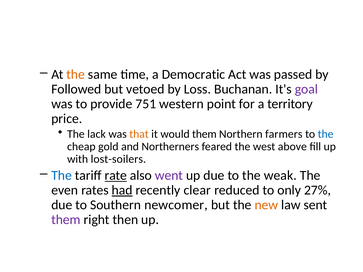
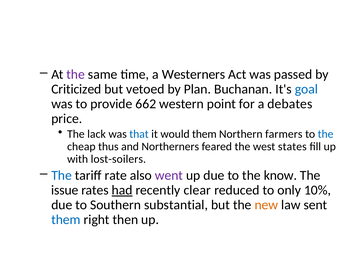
the colour: orange -> purple (76, 74)
Democratic: Democratic -> Westerners (194, 74)
Followed: Followed -> Criticized (76, 89)
Loss: Loss -> Plan (197, 89)
goal colour: purple -> blue (306, 89)
751: 751 -> 662 (146, 104)
territory: territory -> debates (290, 104)
that colour: orange -> blue (139, 134)
gold: gold -> thus (108, 147)
above: above -> states (292, 147)
rate underline: present -> none (116, 176)
weak: weak -> know (280, 176)
even: even -> issue (65, 190)
27%: 27% -> 10% (317, 190)
newcomer: newcomer -> substantial (176, 205)
them colour: purple -> blue (66, 220)
